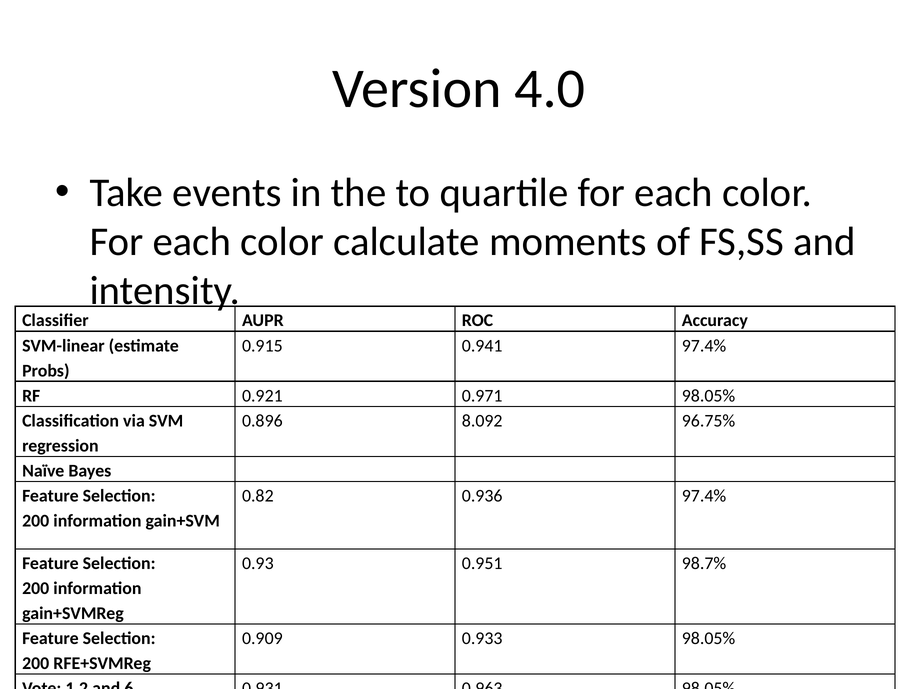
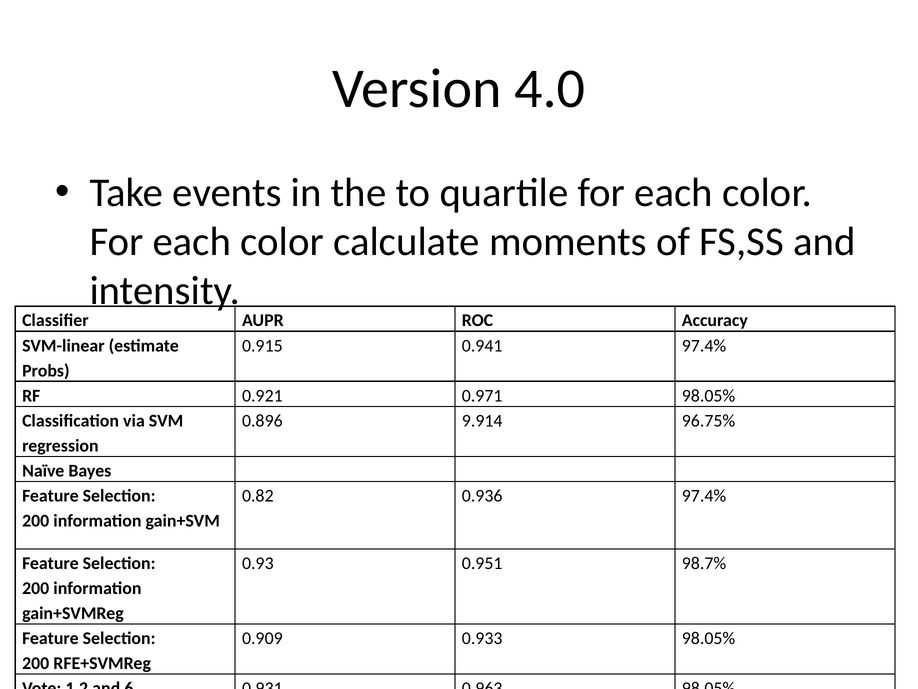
8.092: 8.092 -> 9.914 (482, 420)
